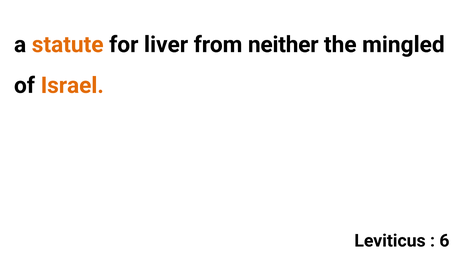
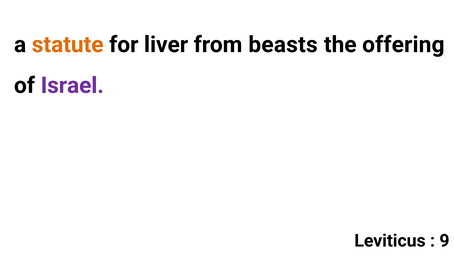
neither: neither -> beasts (283, 45)
mingled: mingled -> offering (403, 45)
Israel colour: orange -> purple (72, 86)
6: 6 -> 9 (444, 241)
